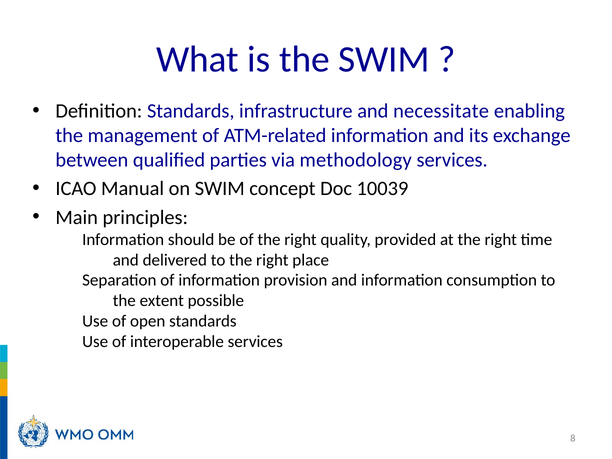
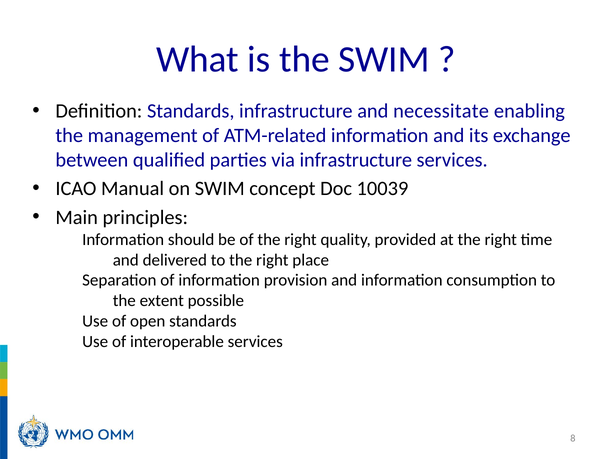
via methodology: methodology -> infrastructure (356, 160)
